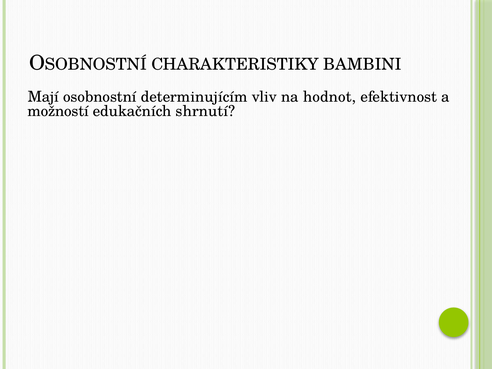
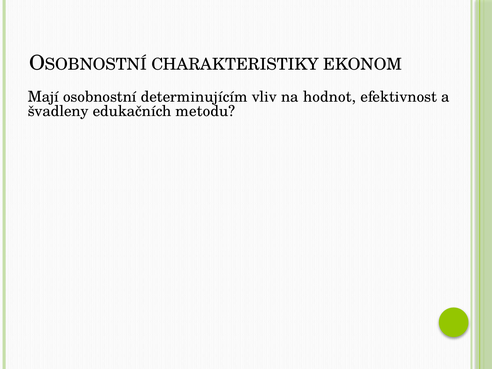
BAMBINI: BAMBINI -> EKONOM (363, 64)
možností: možností -> švadleny (58, 111)
shrnutí: shrnutí -> metodu (205, 111)
